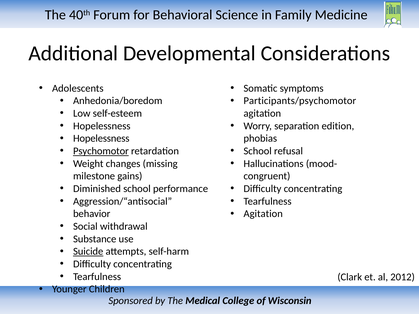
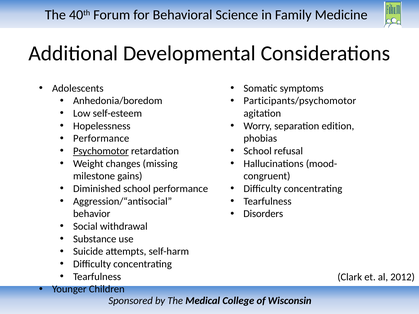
Hopelessness: Hopelessness -> Performance (101, 139)
Agitation: Agitation -> Disorders (263, 214)
Suicide underline: present -> none (88, 252)
